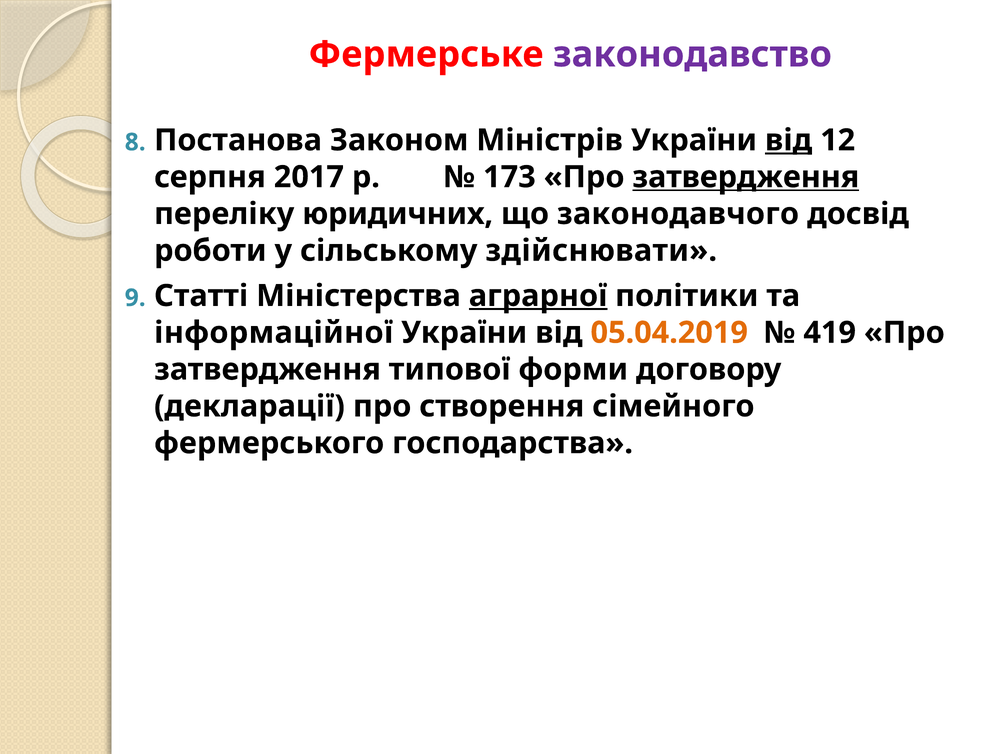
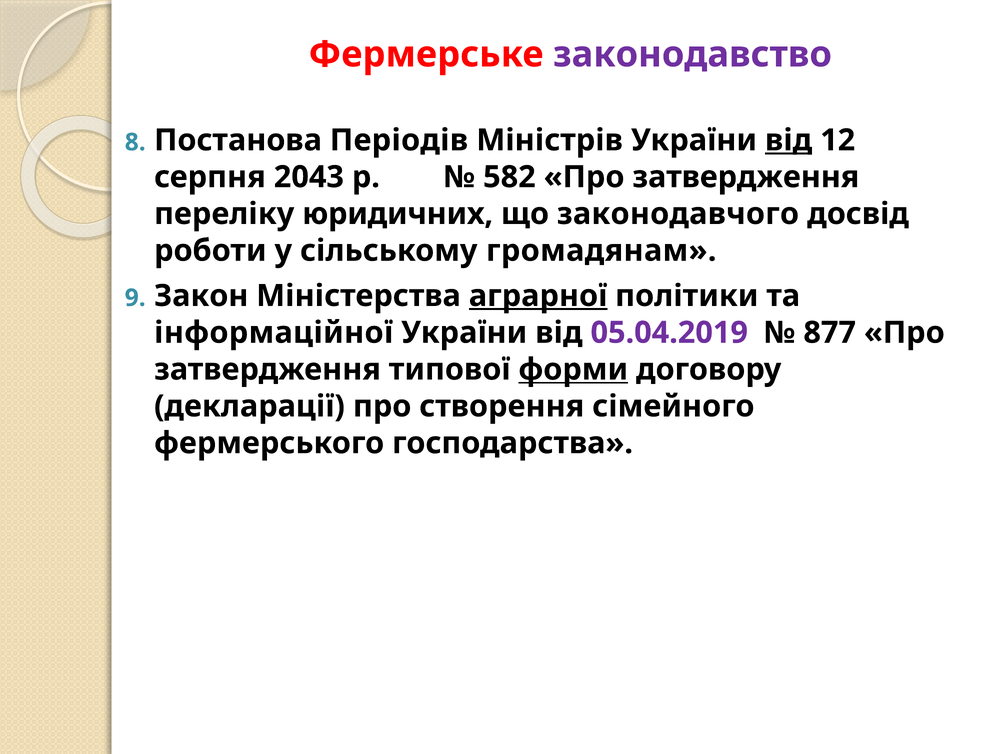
Законом: Законом -> Періодів (399, 140)
2017: 2017 -> 2043 (309, 177)
173: 173 -> 582 (509, 177)
затвердження underline: present -> none (746, 177)
здійснювати: здійснювати -> громадянам (601, 251)
Статті: Статті -> Закон (201, 296)
05.04.2019 colour: orange -> purple (669, 333)
419: 419 -> 877 (830, 333)
форми underline: none -> present (573, 370)
